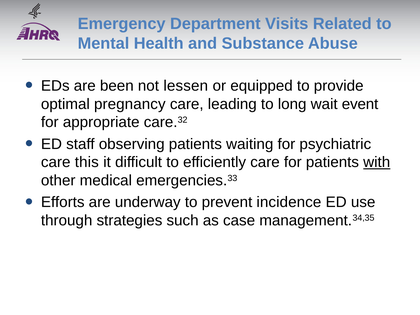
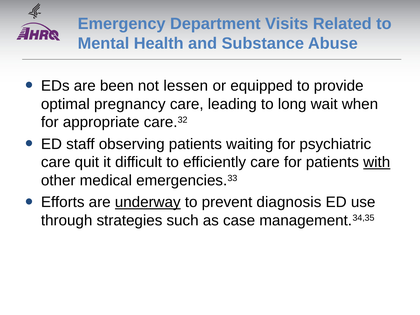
event: event -> when (360, 104)
this: this -> quit (87, 162)
underway underline: none -> present (148, 202)
incidence: incidence -> diagnosis (289, 202)
